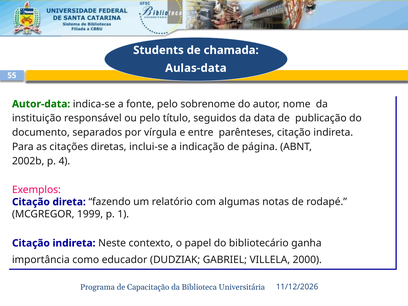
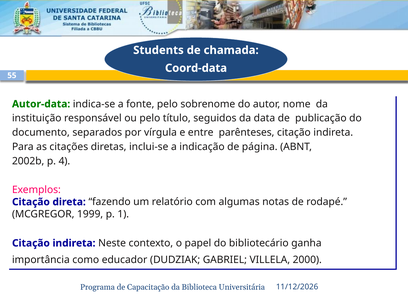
Aulas-data: Aulas-data -> Coord-data (196, 68)
